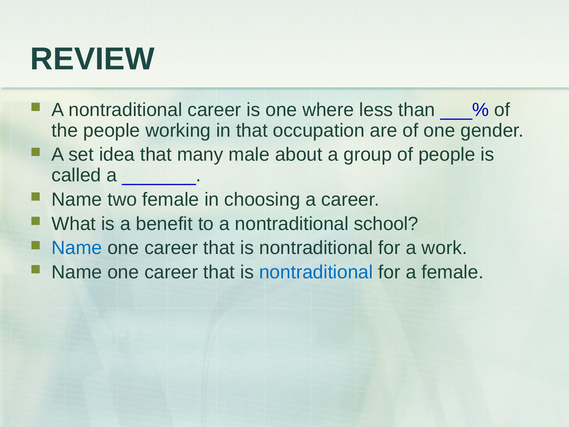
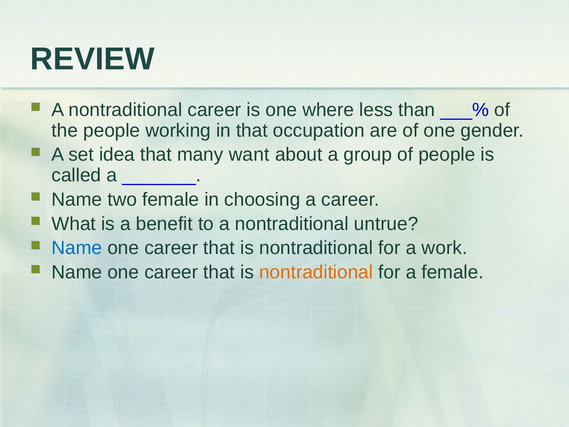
male: male -> want (249, 155)
school: school -> untrue (386, 224)
nontraditional colour: blue -> orange (316, 272)
